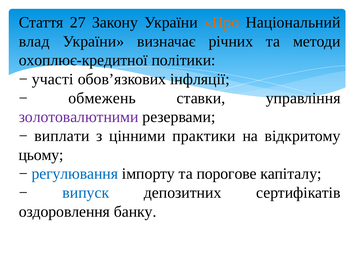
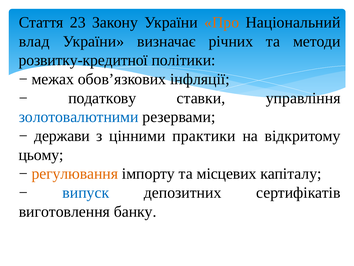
27: 27 -> 23 (78, 22)
охоплює-кредитної: охоплює-кредитної -> розвитку-кредитної (83, 60)
участі: участі -> межах (53, 79)
обмежень: обмежень -> податкову (102, 98)
золотовалютними colour: purple -> blue (79, 117)
виплати: виплати -> держави (62, 136)
регулювання colour: blue -> orange (75, 173)
порогове: порогове -> місцевих (227, 173)
оздоровлення: оздоровлення -> виготовлення (64, 211)
